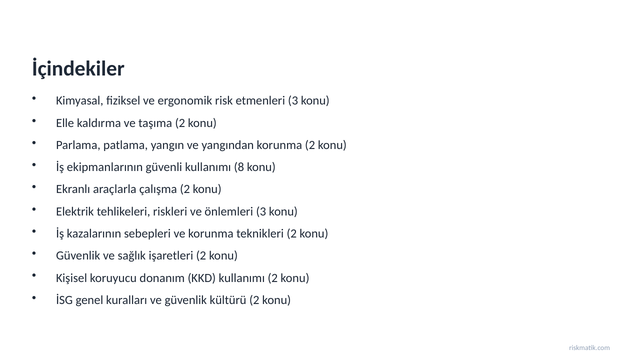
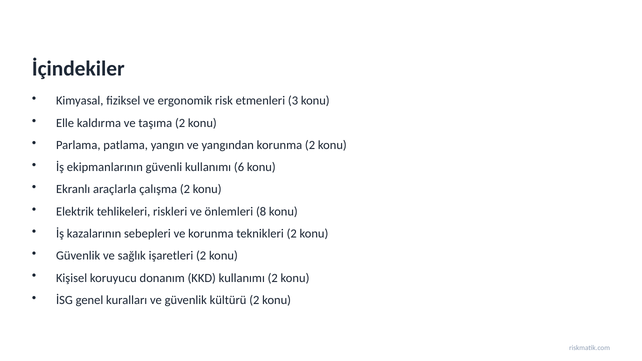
8: 8 -> 6 (239, 167)
önlemleri 3: 3 -> 8 (261, 212)
